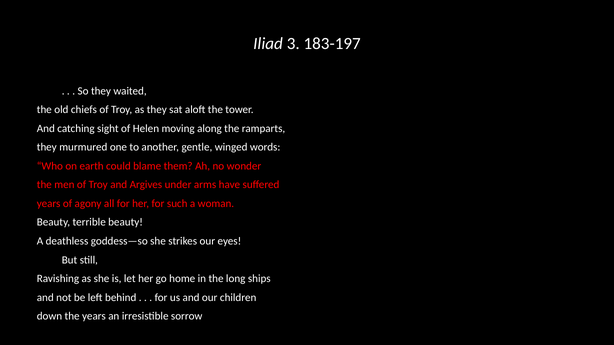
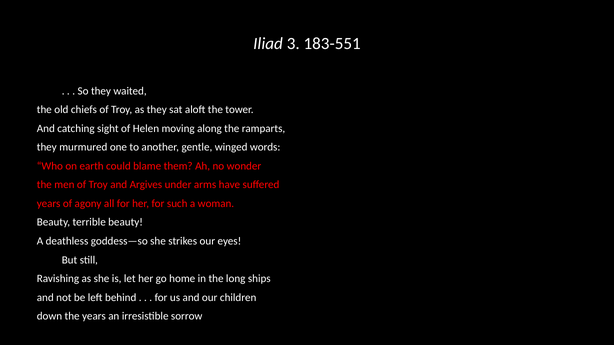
183-197: 183-197 -> 183-551 (332, 44)
